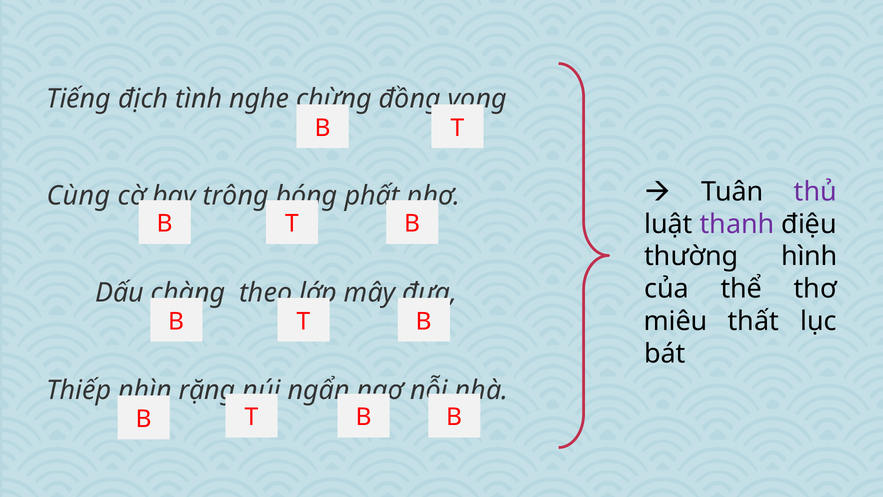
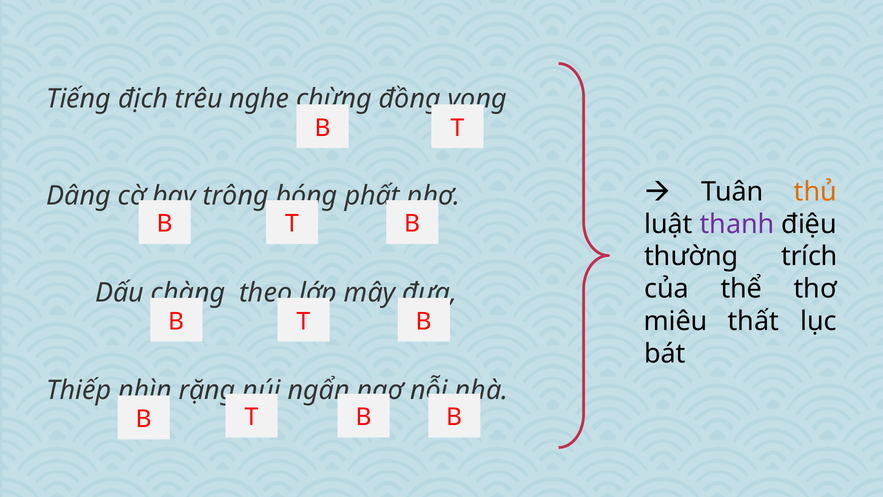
tình: tình -> trêu (199, 99)
thủ colour: purple -> orange (815, 192)
Cùng: Cùng -> Dâng (79, 196)
hình: hình -> trích (809, 256)
